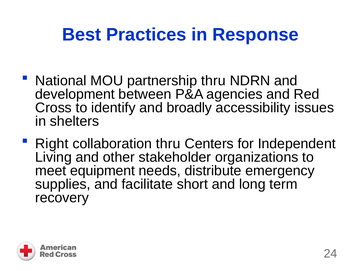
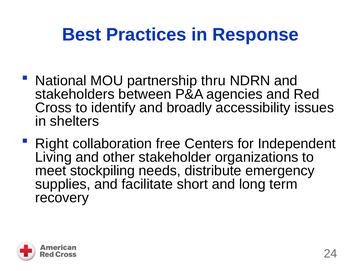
development: development -> stakeholders (75, 94)
collaboration thru: thru -> free (168, 144)
equipment: equipment -> stockpiling (103, 171)
